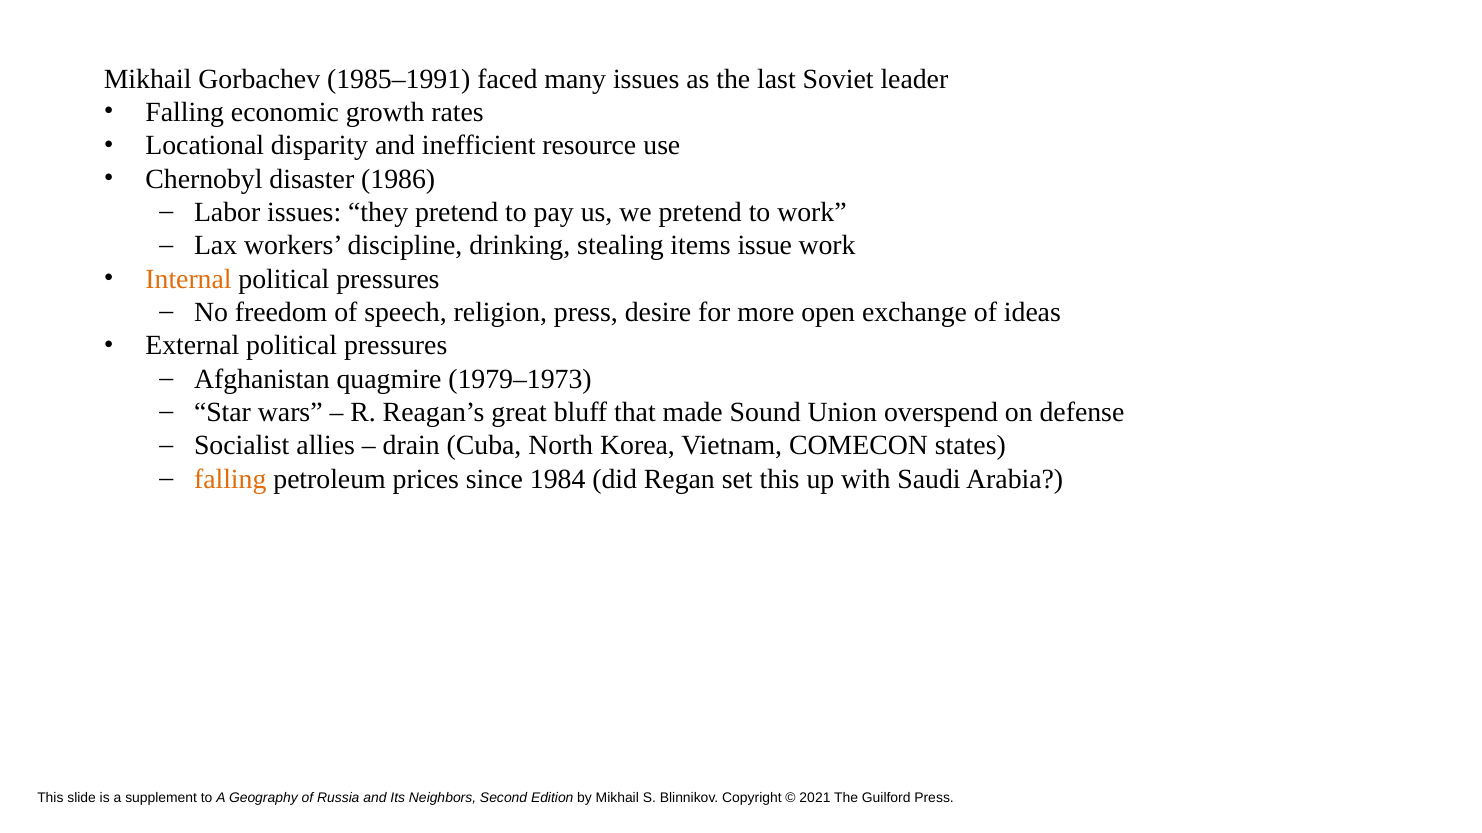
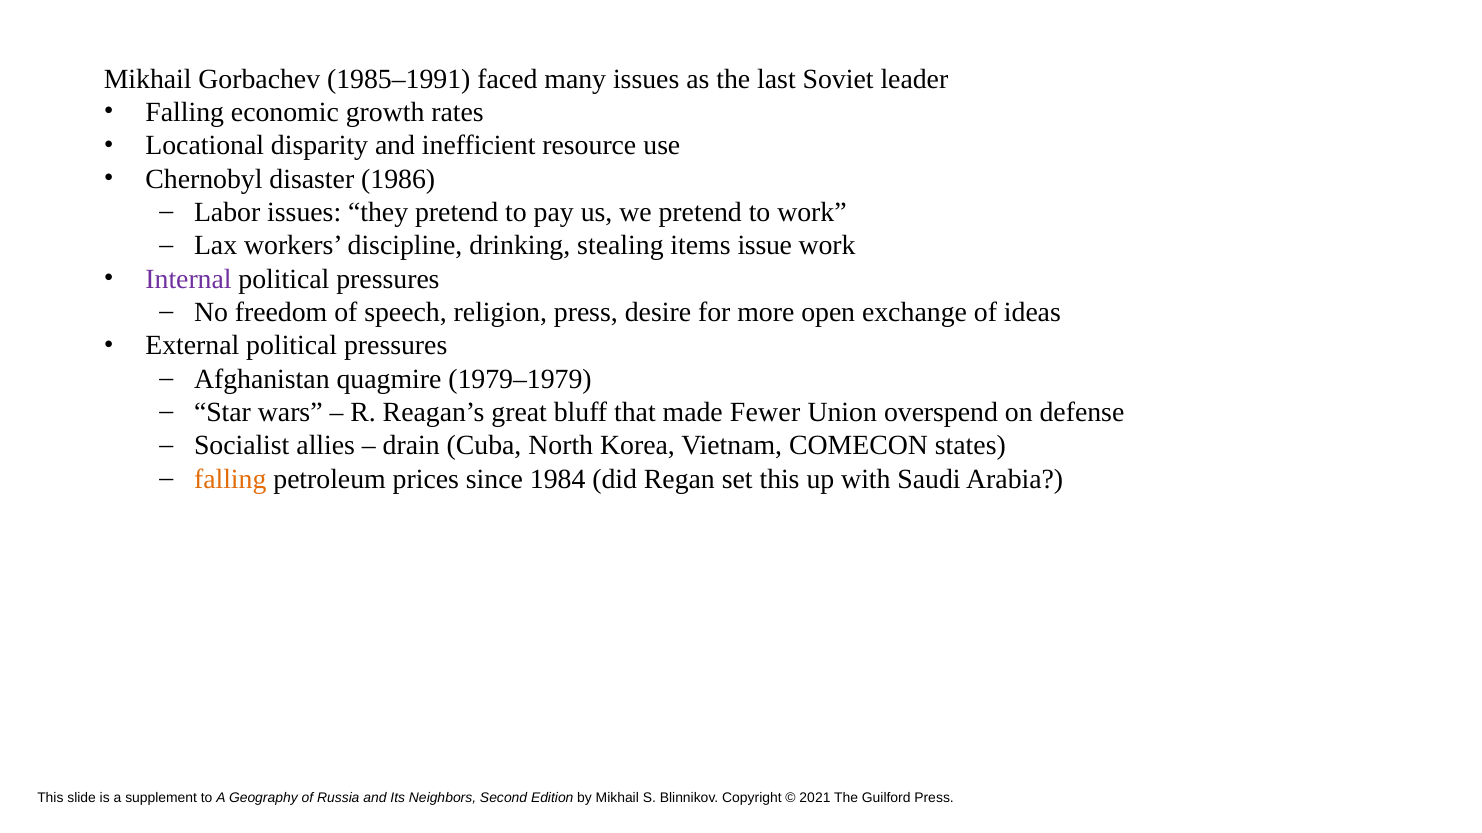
Internal colour: orange -> purple (189, 279)
1979–1973: 1979–1973 -> 1979–1979 (520, 379)
Sound: Sound -> Fewer (765, 413)
